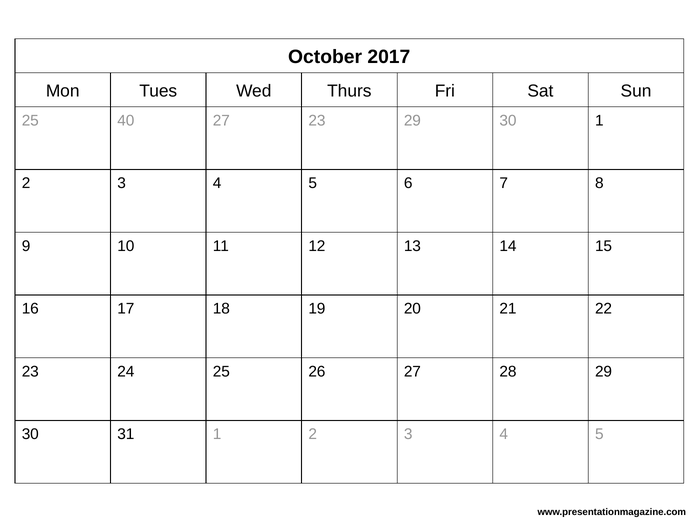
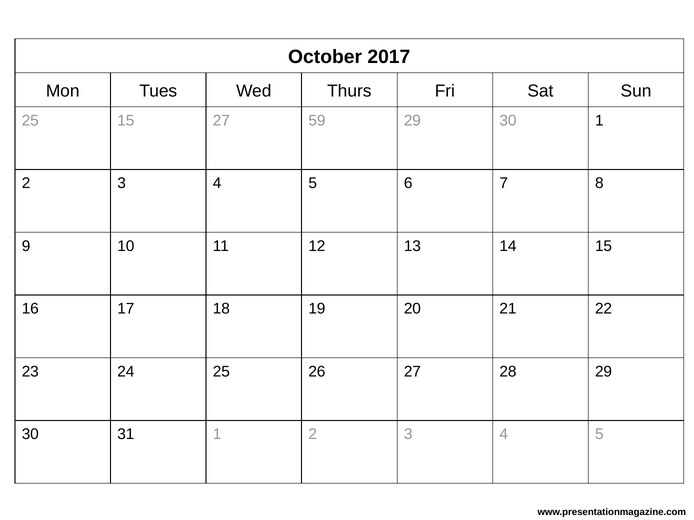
25 40: 40 -> 15 (126, 121)
27 23: 23 -> 59 (317, 121)
